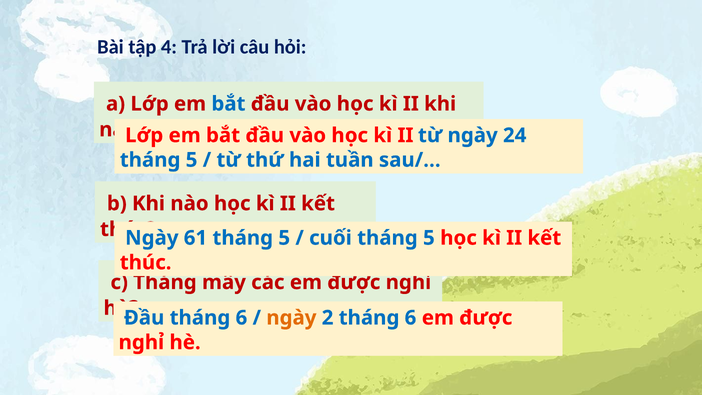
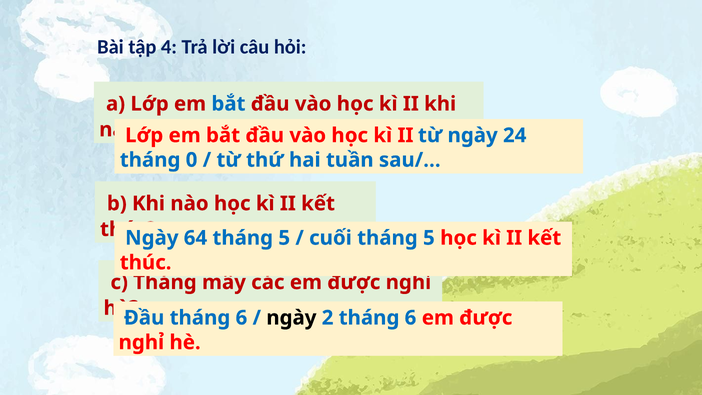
5: 5 -> 0 (192, 160)
61: 61 -> 64 (195, 238)
ngày colour: orange -> black (291, 318)
